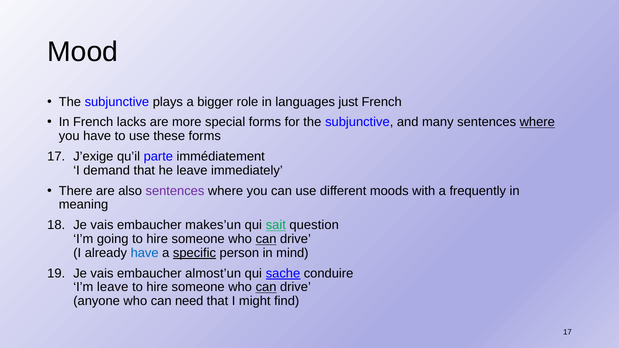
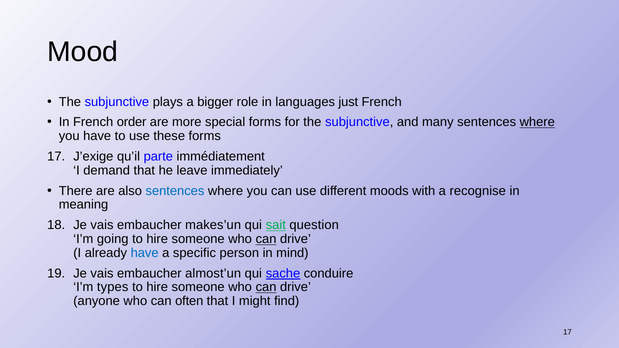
lacks: lacks -> order (132, 122)
sentences colour: purple -> blue (175, 191)
frequently: frequently -> recognise (478, 191)
specific underline: present -> none (194, 253)
I’m leave: leave -> types (113, 287)
need: need -> often (189, 301)
